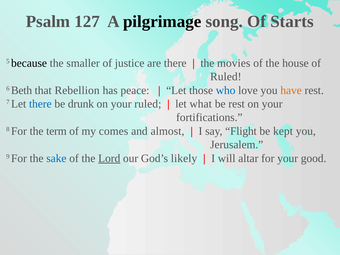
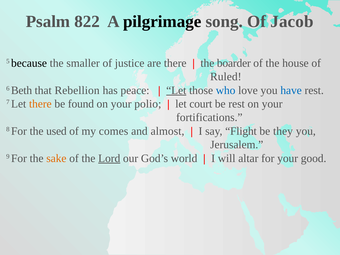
127: 127 -> 822 (87, 22)
Starts: Starts -> Jacob (292, 22)
movies: movies -> boarder (234, 63)
Let underline: none -> present (176, 90)
have colour: orange -> blue (291, 90)
there colour: blue -> orange (40, 104)
drunk: drunk -> found (81, 104)
your ruled: ruled -> polio (148, 104)
what: what -> court (201, 104)
term: term -> used (56, 131)
kept: kept -> they (283, 131)
sake colour: blue -> orange (56, 158)
likely: likely -> world (184, 158)
